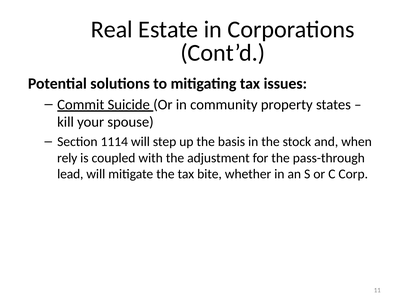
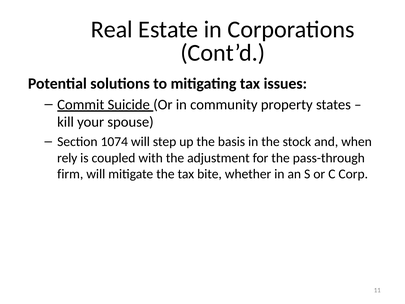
1114: 1114 -> 1074 (114, 142)
lead: lead -> firm (70, 174)
